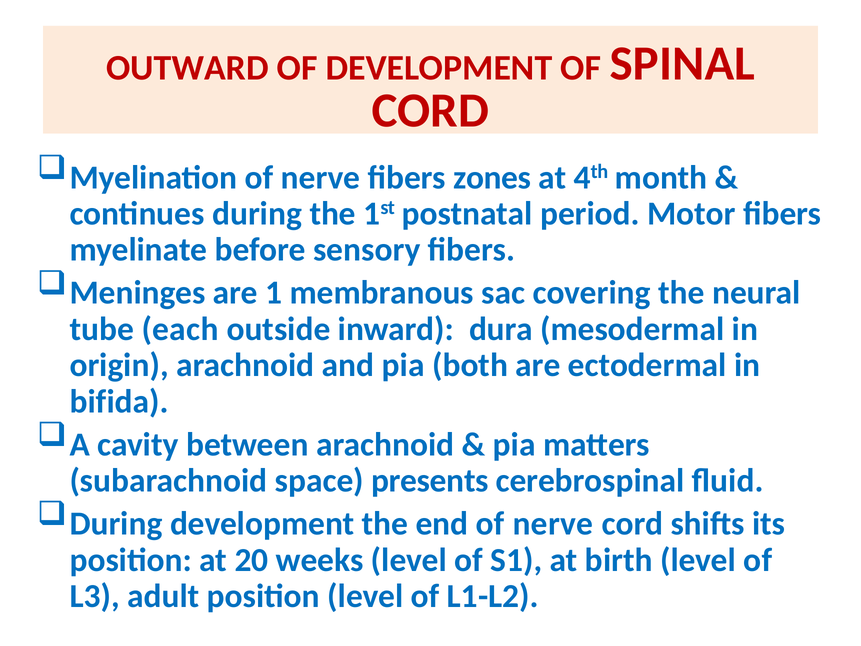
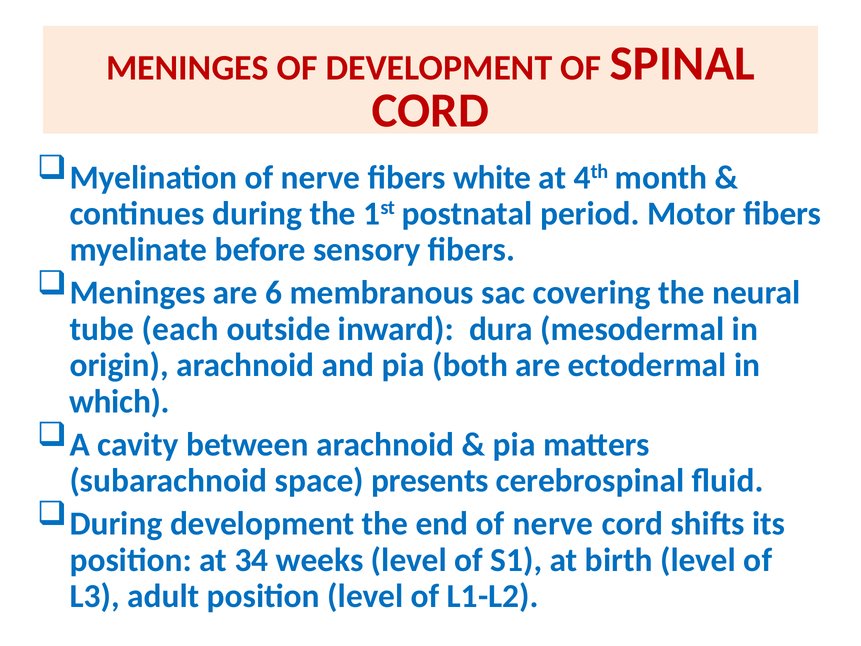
OUTWARD: OUTWARD -> MENINGES (187, 68)
zones: zones -> white (492, 177)
1: 1 -> 6 (274, 293)
bifida: bifida -> which (119, 401)
20: 20 -> 34 (251, 560)
